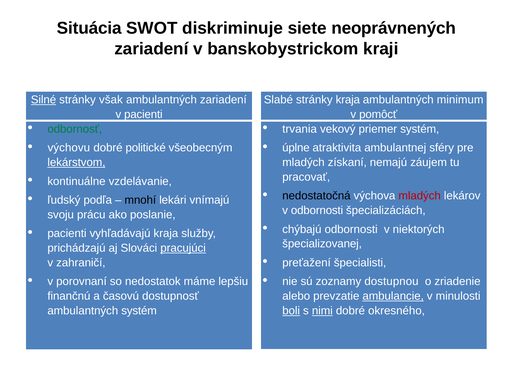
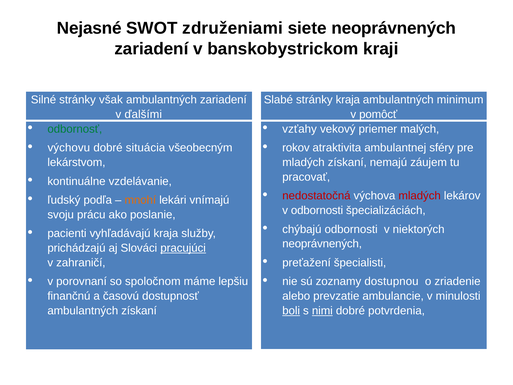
Situácia: Situácia -> Nejasné (89, 28)
diskriminuje: diskriminuje -> združeniami (233, 28)
Silné underline: present -> none (43, 100)
v pacienti: pacienti -> ďalšími (143, 114)
trvania: trvania -> vzťahy (300, 129)
priemer systém: systém -> malých (420, 129)
politické: politické -> situácia (146, 148)
úplne: úplne -> rokov (296, 148)
lekárstvom underline: present -> none (76, 162)
nedostatočná colour: black -> red (316, 196)
mnohí colour: black -> orange (140, 200)
špecializovanej: špecializovanej -> neoprávnených (322, 244)
nedostatok: nedostatok -> spoločnom (153, 281)
ambulancie underline: present -> none (393, 296)
ambulantných systém: systém -> získaní (139, 311)
okresného: okresného -> potvrdenia (397, 311)
